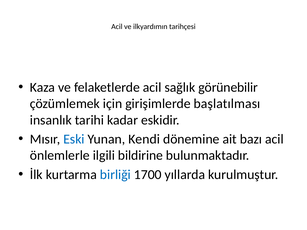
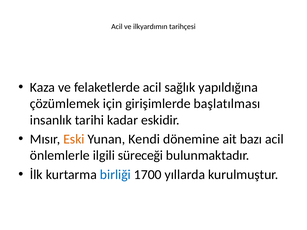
görünebilir: görünebilir -> yapıldığına (228, 87)
Eski colour: blue -> orange (74, 139)
bildirine: bildirine -> süreceği (141, 156)
